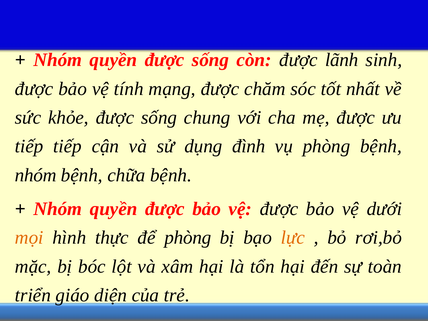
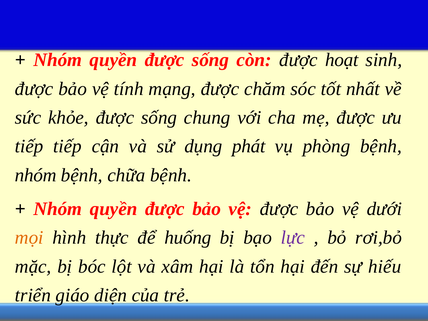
lãnh: lãnh -> hoạt (342, 60)
đình: đình -> phát (249, 146)
để phòng: phòng -> huống (188, 238)
lực colour: orange -> purple (293, 238)
toàn: toàn -> hiếu (385, 266)
